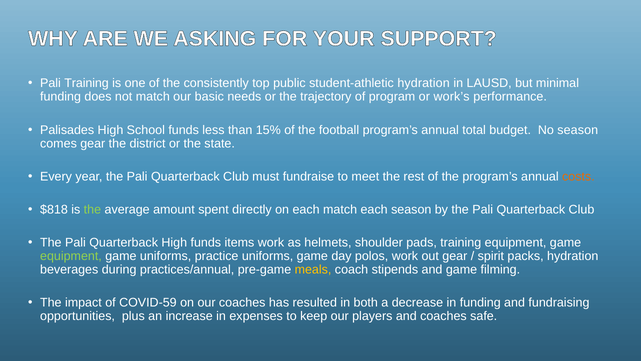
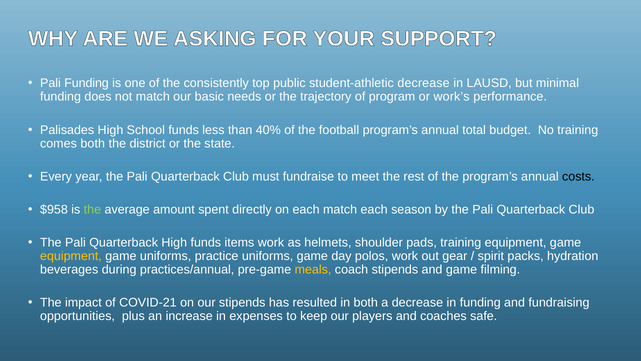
Pali Training: Training -> Funding (87, 83)
student-athletic hydration: hydration -> decrease (424, 83)
15%: 15% -> 40% (268, 130)
No season: season -> training (578, 130)
comes gear: gear -> both (93, 143)
costs colour: orange -> black (578, 176)
$818: $818 -> $958 (54, 209)
equipment colour: light green -> yellow (71, 256)
COVID-59: COVID-59 -> COVID-21 (148, 302)
our coaches: coaches -> stipends (242, 302)
